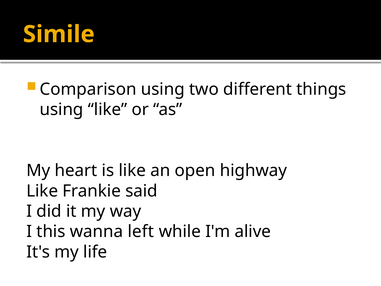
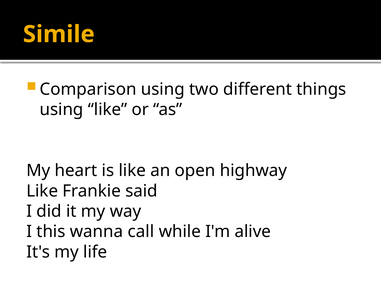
left: left -> call (141, 231)
